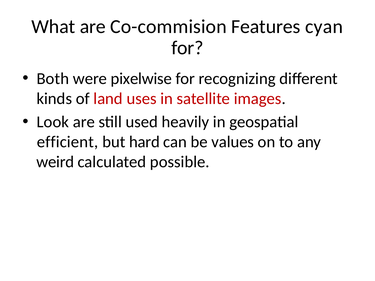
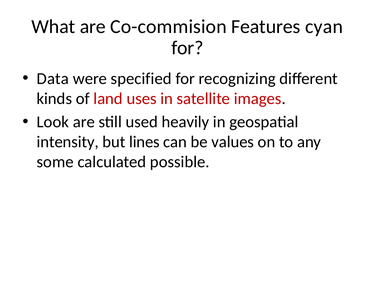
Both: Both -> Data (53, 79)
pixelwise: pixelwise -> specified (141, 79)
efficient: efficient -> intensity (68, 142)
hard: hard -> lines (144, 142)
weird: weird -> some (55, 162)
